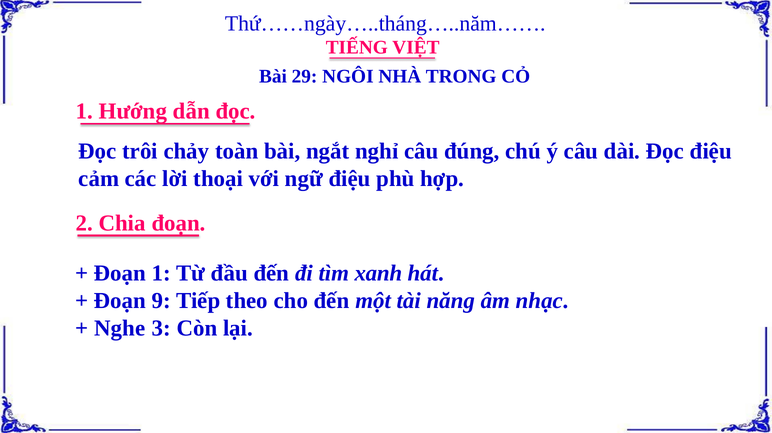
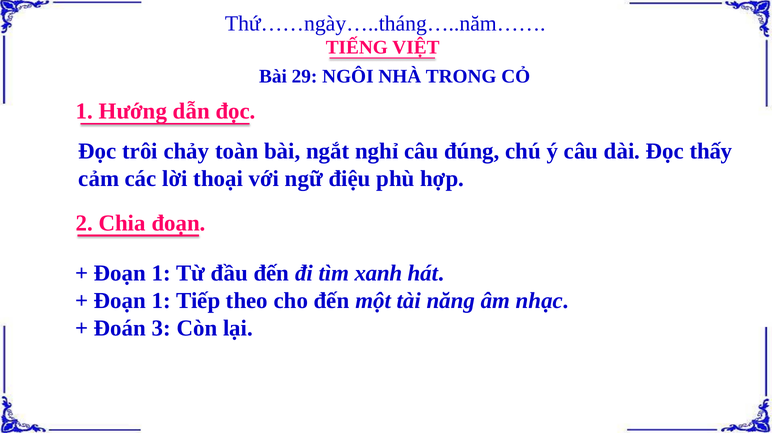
Đọc điệu: điệu -> thấy (711, 152)
9: 9 -> 1 (161, 301)
Nghe: Nghe -> Đoán (120, 329)
